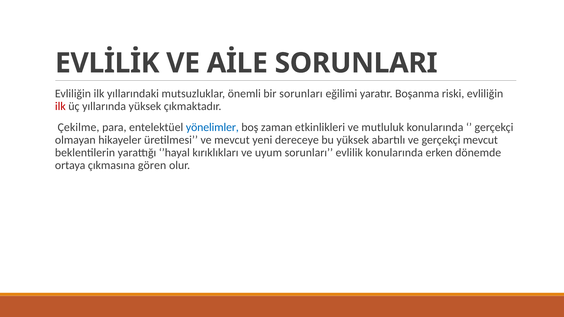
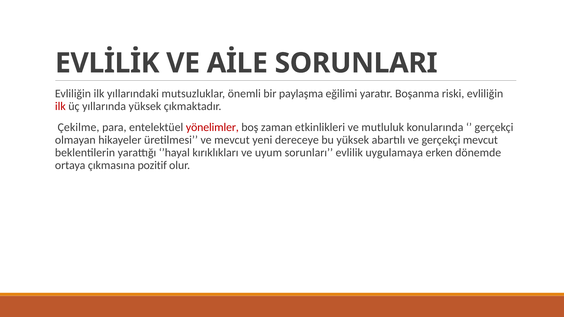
bir sorunları: sorunları -> paylaşma (301, 94)
yönelimler colour: blue -> red (212, 127)
evlilik konularında: konularında -> uygulamaya (394, 153)
gören: gören -> pozitif (152, 165)
